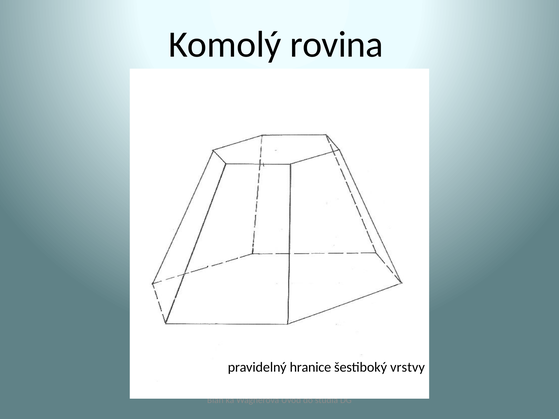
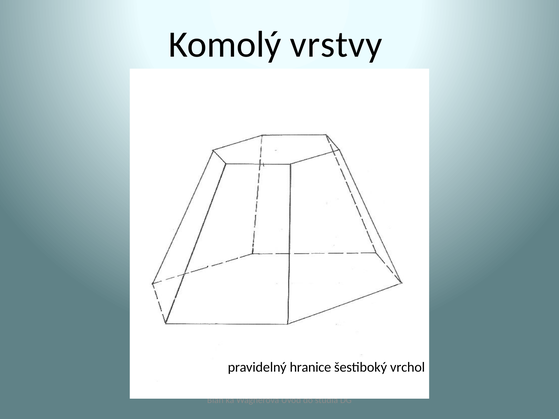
rovina: rovina -> vrstvy (336, 45)
vrstvy: vrstvy -> vrchol (408, 368)
